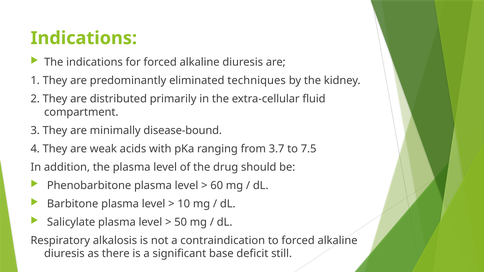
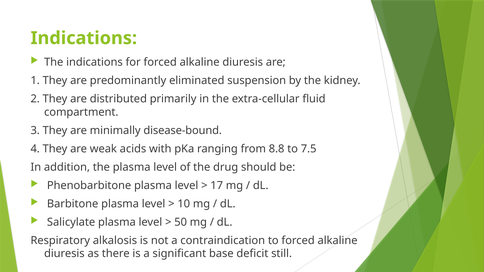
techniques: techniques -> suspension (257, 80)
3.7: 3.7 -> 8.8 (277, 149)
60: 60 -> 17 (217, 186)
